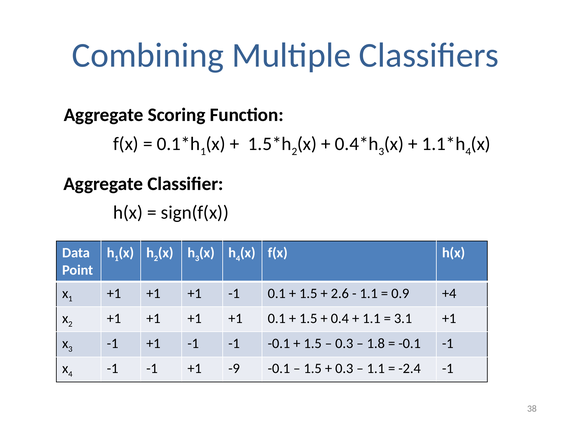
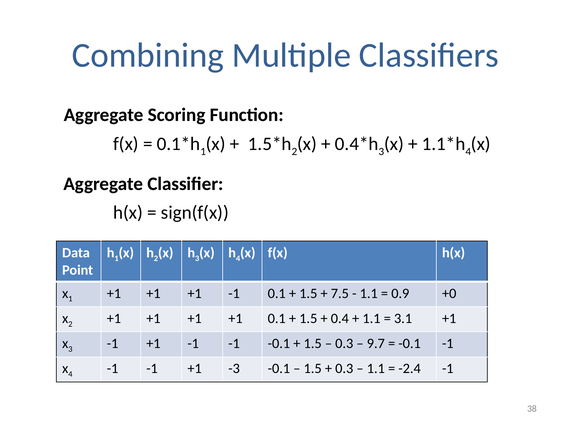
2.6: 2.6 -> 7.5 (340, 294)
+4: +4 -> +0 (449, 294)
1.8: 1.8 -> 9.7 (376, 344)
-9: -9 -> -3 (234, 369)
